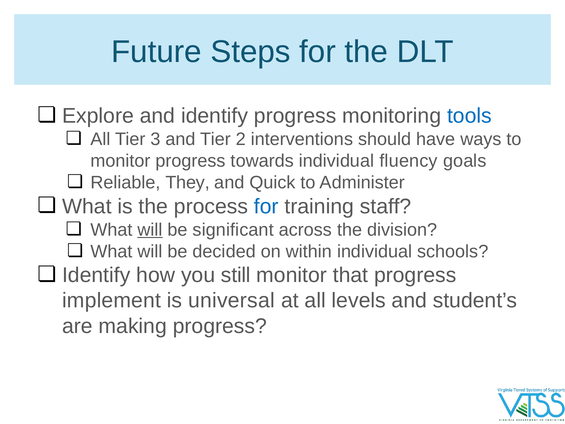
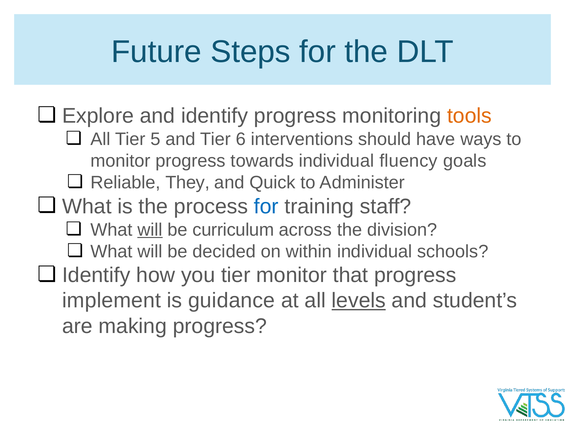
tools colour: blue -> orange (469, 116)
3: 3 -> 5 (156, 139)
2: 2 -> 6 (241, 139)
significant: significant -> curriculum (233, 230)
you still: still -> tier (236, 275)
universal: universal -> guidance (232, 300)
levels underline: none -> present (359, 300)
